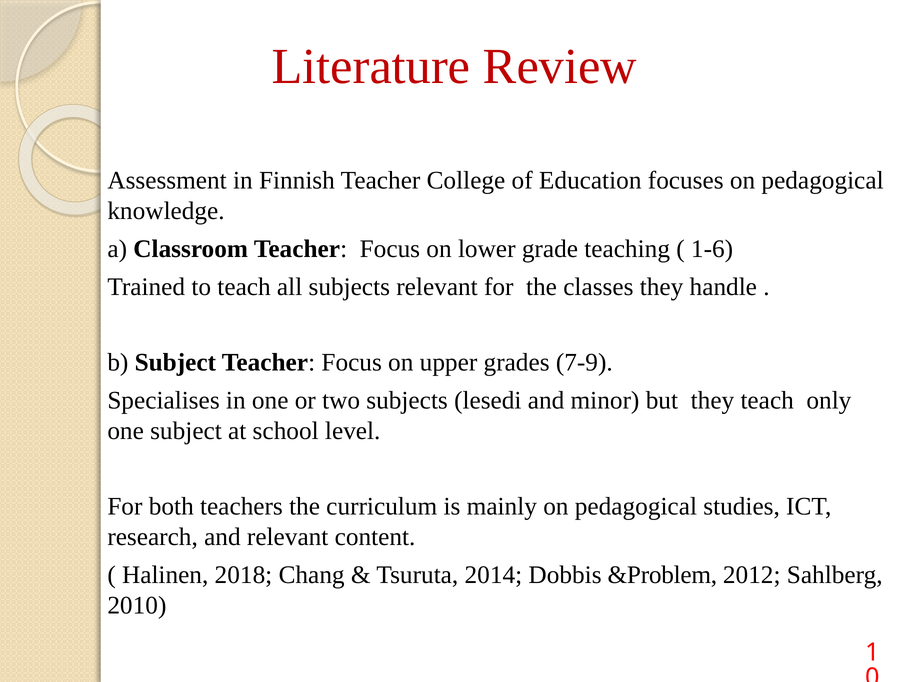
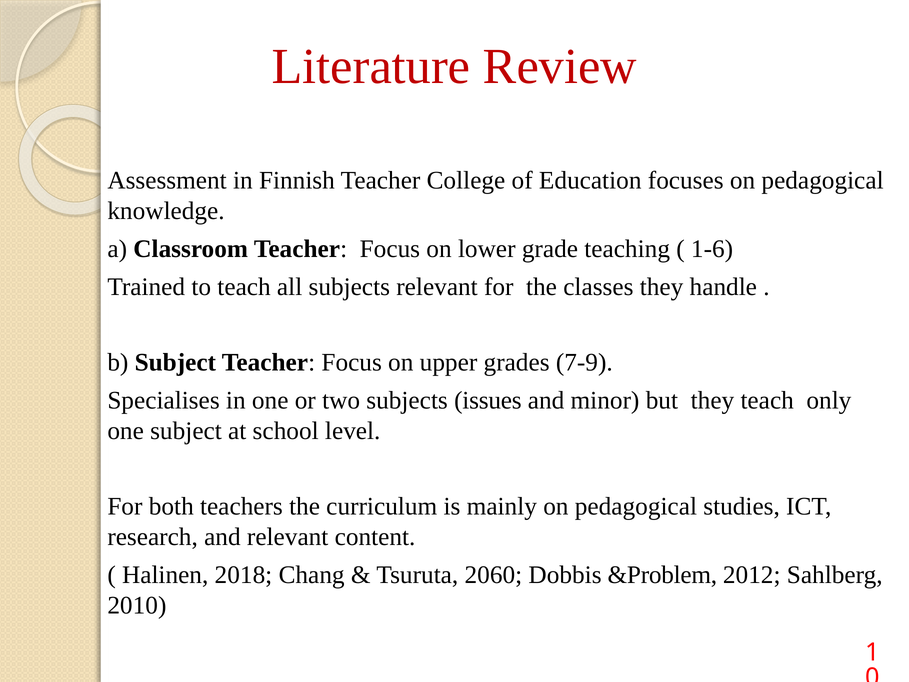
lesedi: lesedi -> issues (488, 400)
2014: 2014 -> 2060 (493, 575)
